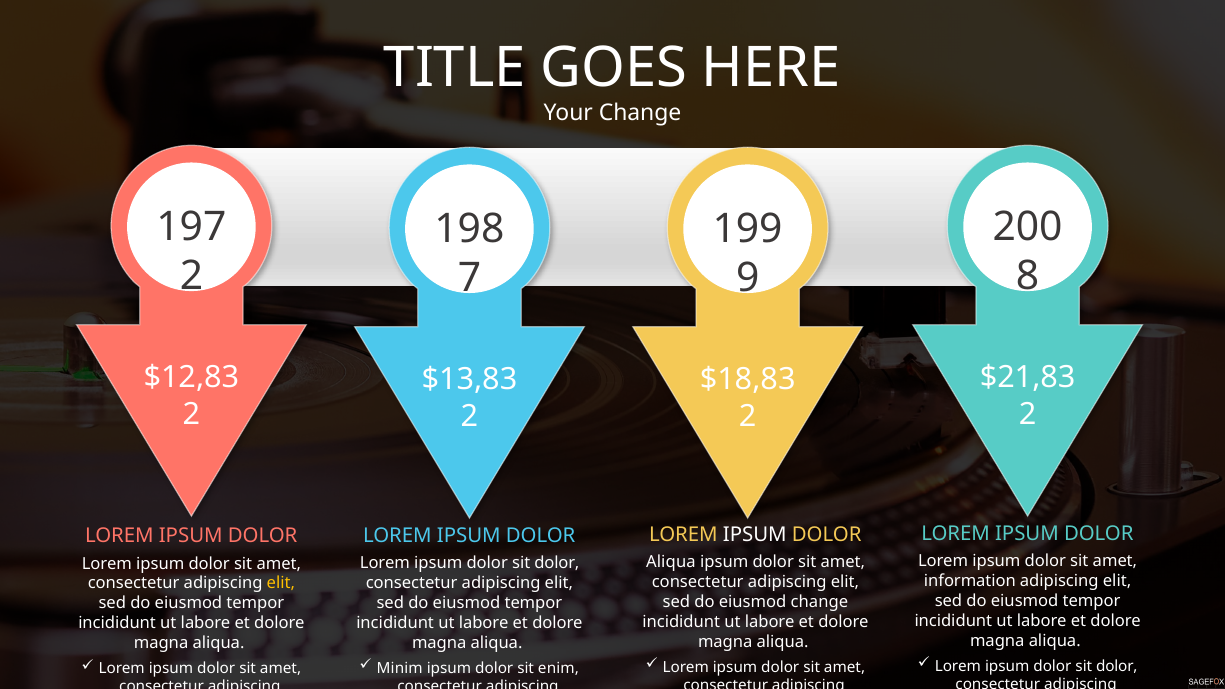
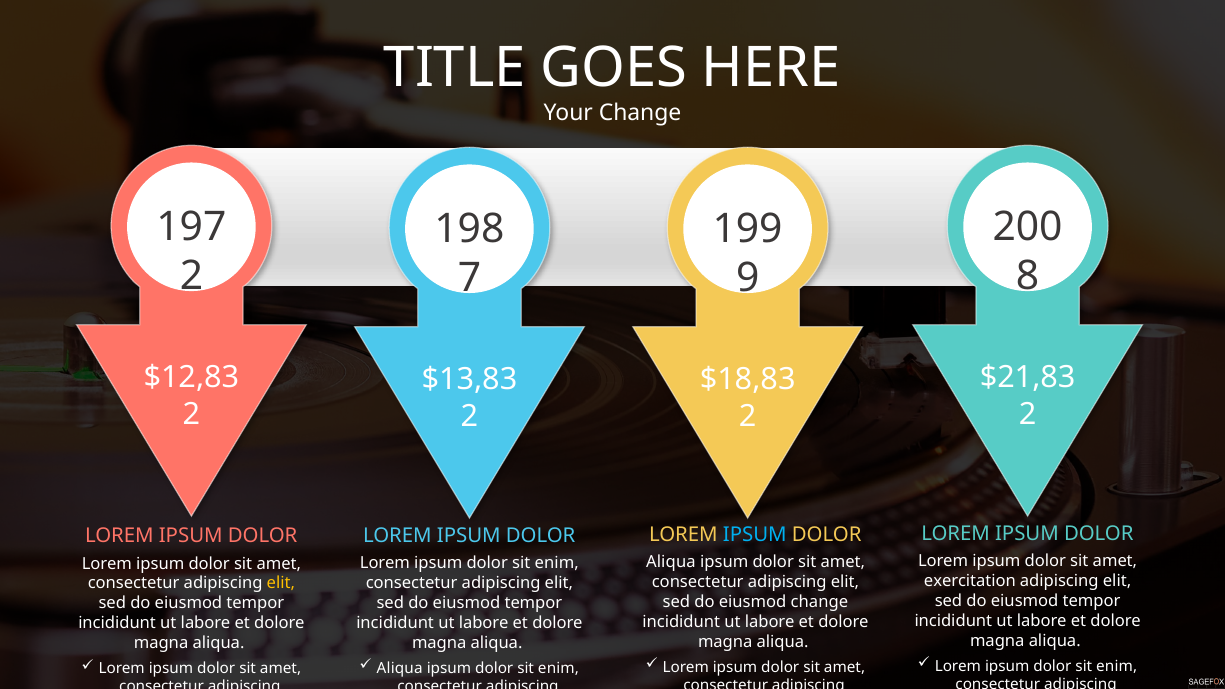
IPSUM colour: white -> light blue (755, 535)
dolor: dolor -> enim (557, 564)
information: information -> exercitation (970, 581)
dolor: dolor -> enim (1117, 666)
Minim: Minim -> Aliqua (400, 668)
